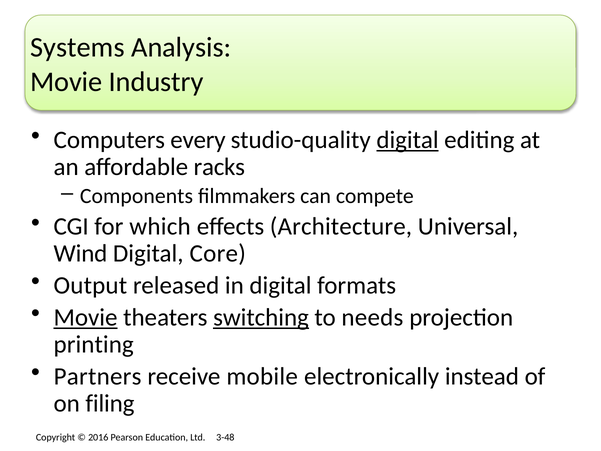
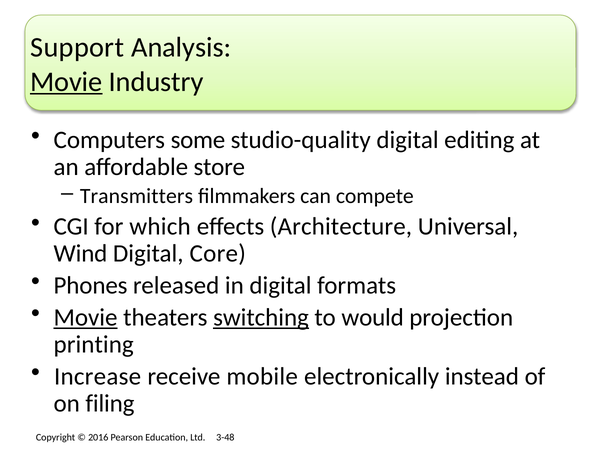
Systems: Systems -> Support (77, 48)
Movie underline: none -> present (66, 82)
every: every -> some (198, 140)
digital underline: present -> none (408, 140)
racks: racks -> store (219, 167)
Components: Components -> Transmitters (136, 196)
Output: Output -> Phones (91, 285)
needs: needs -> would (373, 317)
Partners: Partners -> Increase (98, 376)
